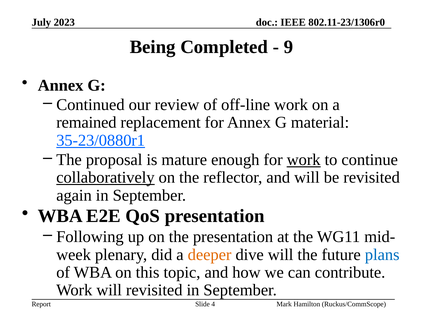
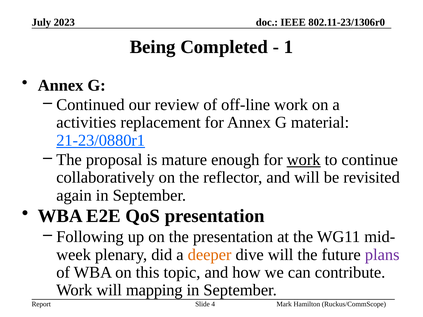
9: 9 -> 1 (288, 47)
remained: remained -> activities (86, 123)
35-23/0880r1: 35-23/0880r1 -> 21-23/0880r1 (101, 140)
collaboratively underline: present -> none (105, 178)
plans colour: blue -> purple (382, 255)
will revisited: revisited -> mapping (154, 290)
